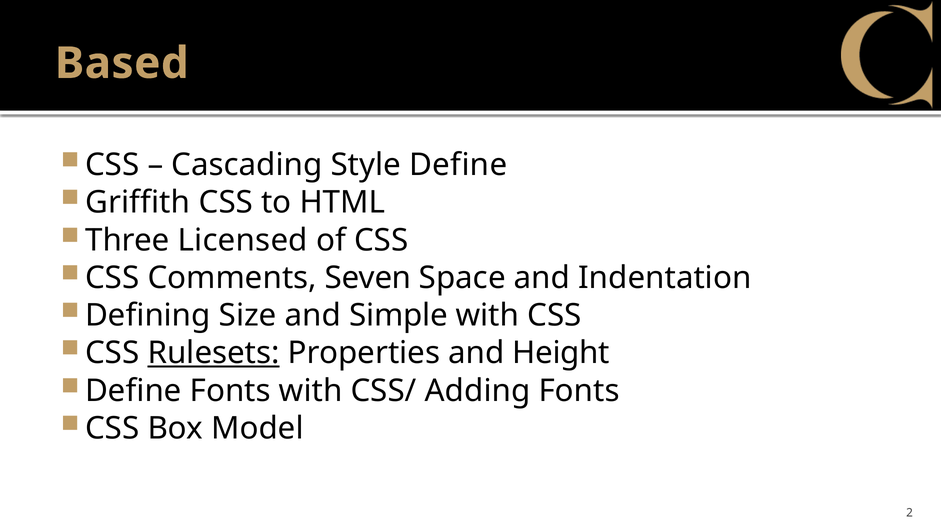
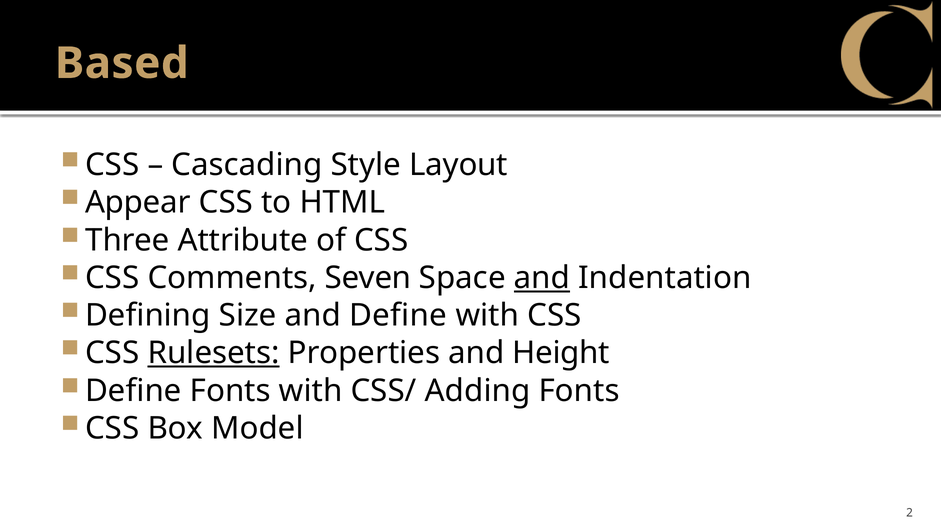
Style Define: Define -> Layout (459, 165)
Griffith: Griffith -> Appear (138, 203)
Licensed: Licensed -> Attribute (243, 240)
and underline: none -> present (542, 278)
and Simple: Simple -> Define (398, 316)
